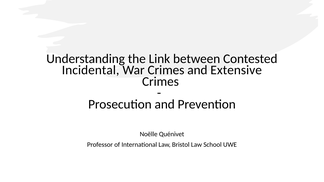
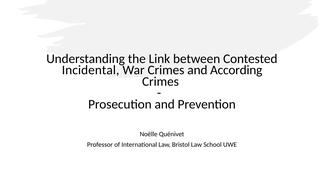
Extensive: Extensive -> According (236, 70)
